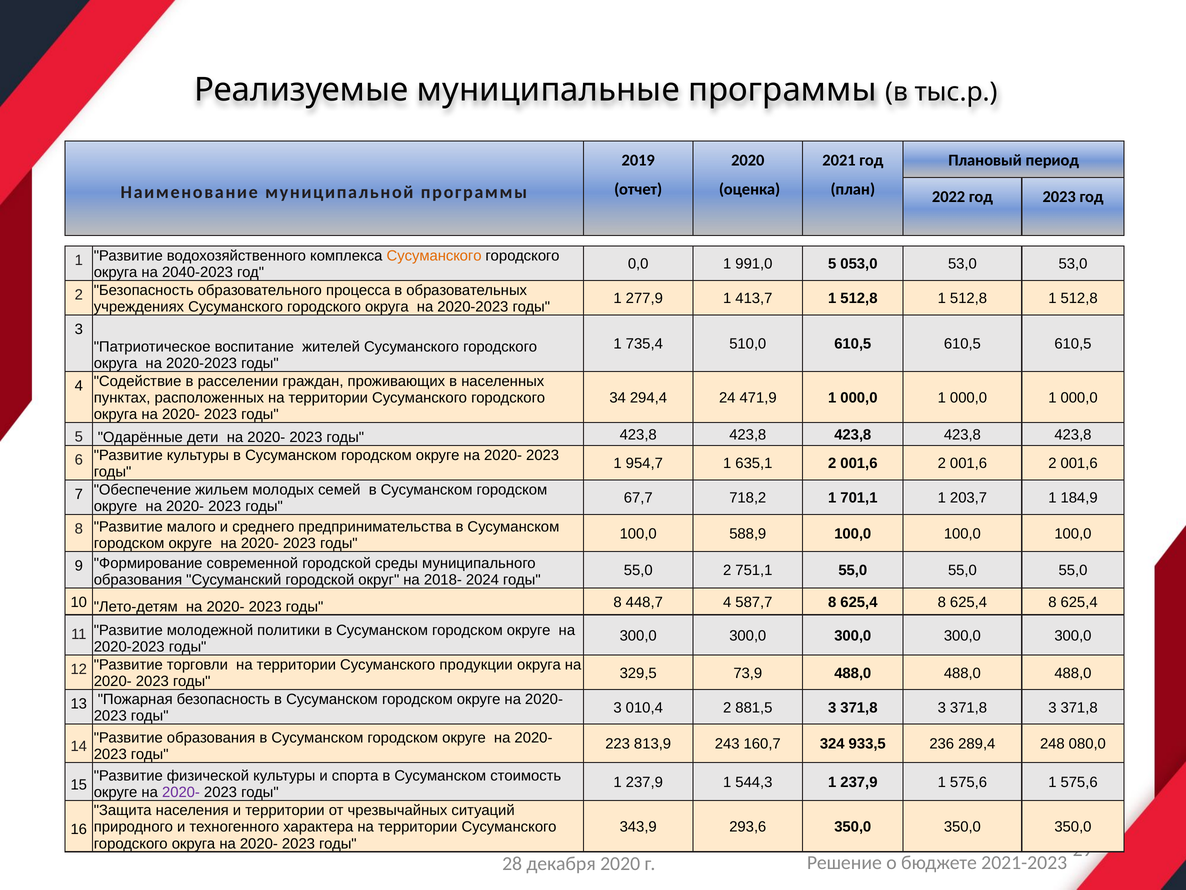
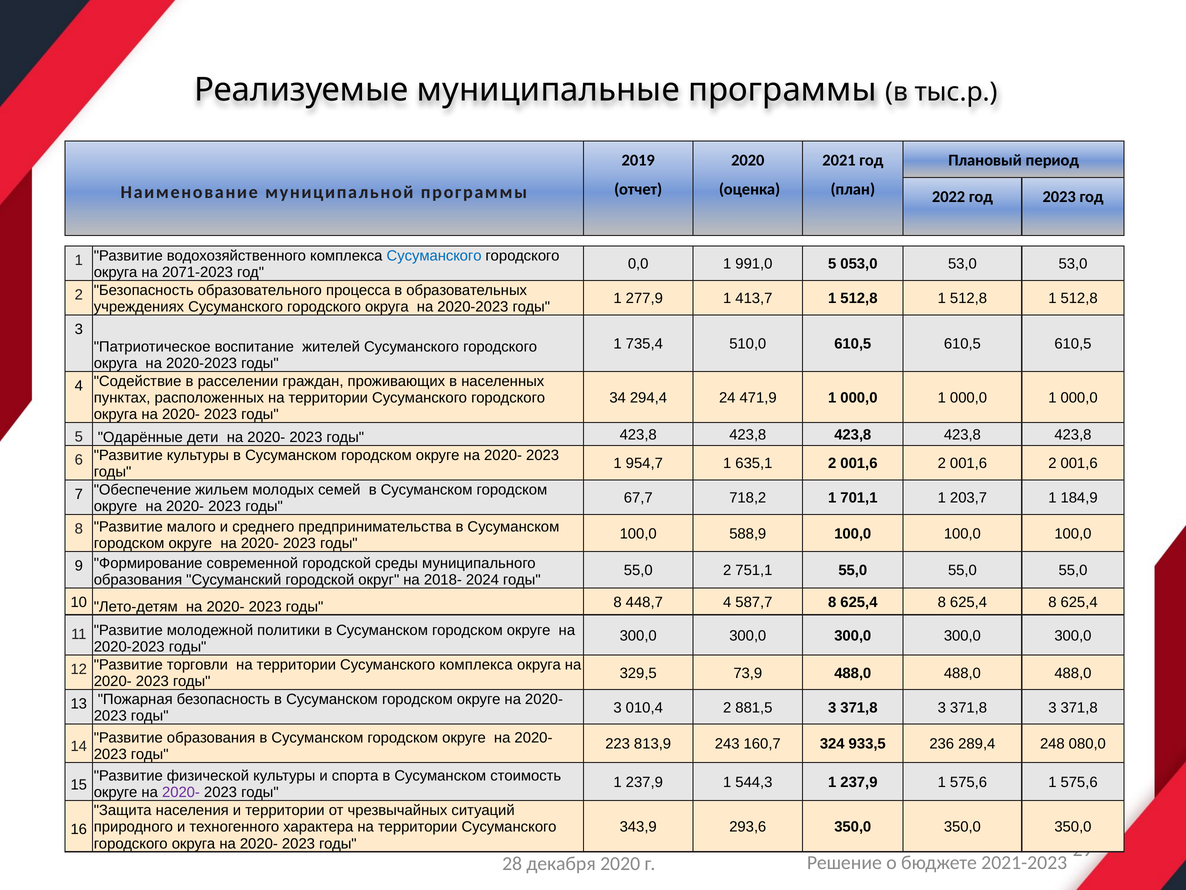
Сусуманского colour: orange -> blue (434, 256)
2040-2023: 2040-2023 -> 2071-2023 (198, 272)
Сусуманского продукции: продукции -> комплекса (476, 664)
